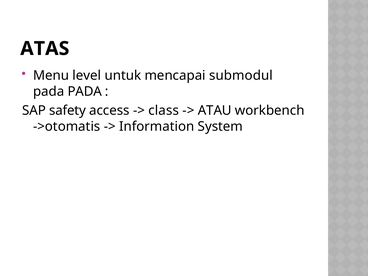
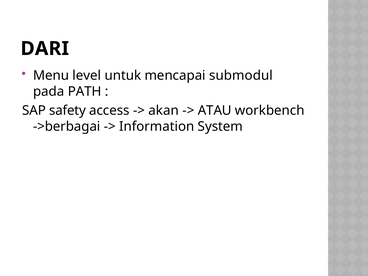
ATAS: ATAS -> DARI (45, 49)
pada PADA: PADA -> PATH (85, 91)
class: class -> akan (164, 110)
->otomatis: ->otomatis -> ->berbagai (67, 126)
